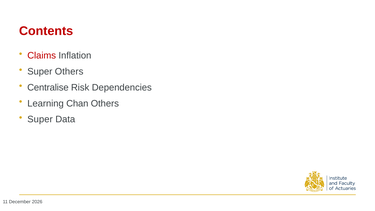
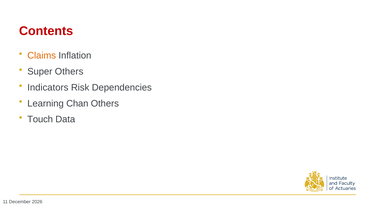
Claims colour: red -> orange (42, 56)
Centralise: Centralise -> Indicators (48, 87)
Super: Super -> Touch (40, 119)
